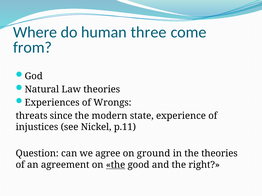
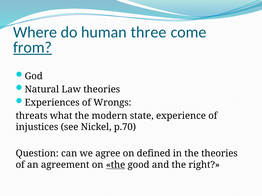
from underline: none -> present (33, 48)
since: since -> what (61, 116)
p.11: p.11 -> p.70 (125, 127)
ground: ground -> defined (154, 154)
